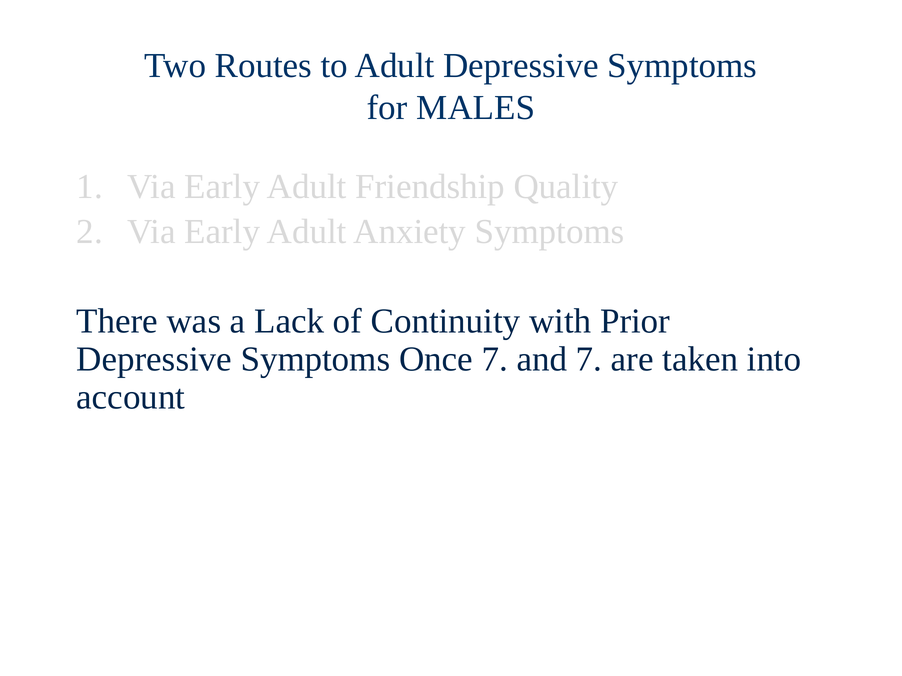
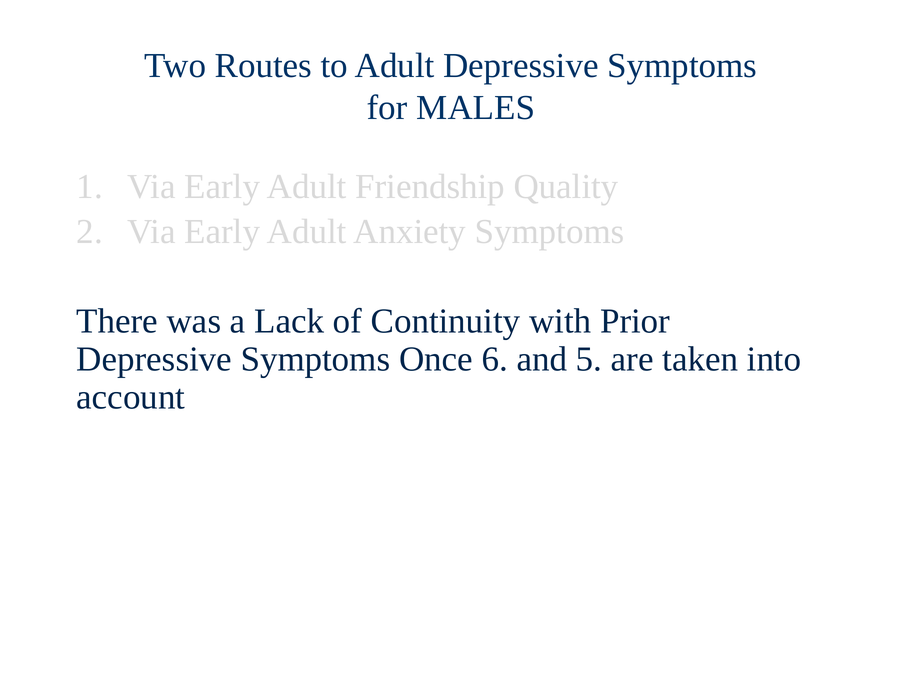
Once 7: 7 -> 6 (495, 359)
and 7: 7 -> 5 (589, 359)
